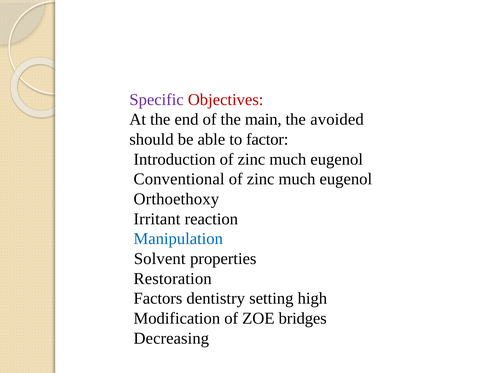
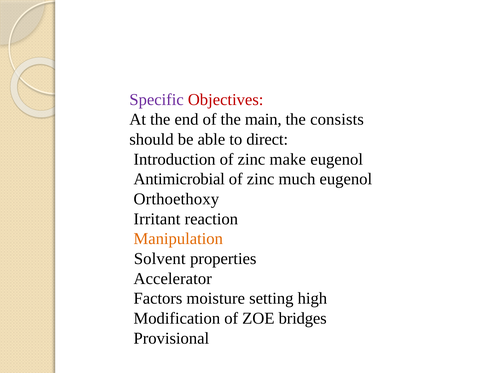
avoided: avoided -> consists (337, 120)
factor: factor -> direct (267, 140)
Introduction of zinc much: much -> make (288, 159)
Conventional: Conventional -> Antimicrobial (179, 179)
Manipulation colour: blue -> orange (178, 239)
Restoration: Restoration -> Accelerator (173, 279)
dentistry: dentistry -> moisture (216, 299)
Decreasing: Decreasing -> Provisional (171, 339)
